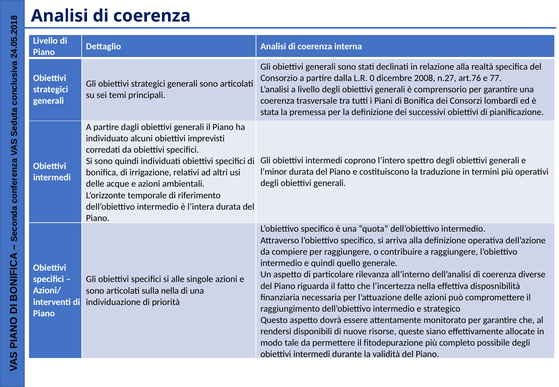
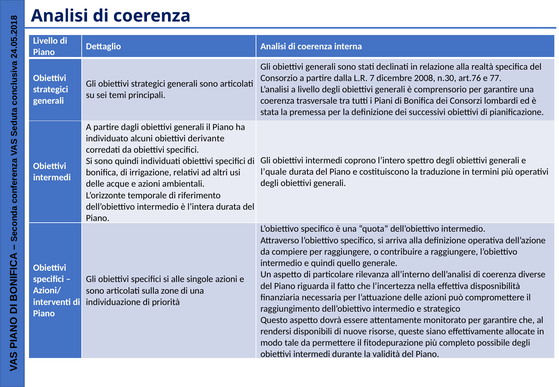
L.R 0: 0 -> 7 (372, 78)
n.27: n.27 -> n.30 (447, 78)
imprevisti: imprevisti -> derivante (206, 138)
l’minor: l’minor -> l’quale (274, 172)
sulla nella: nella -> zone (170, 291)
